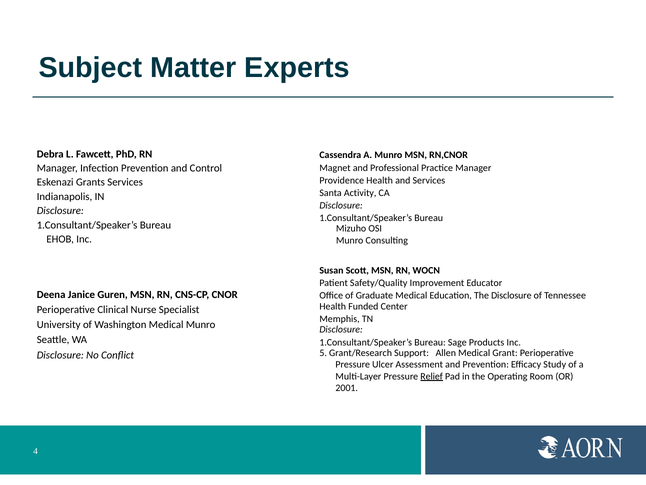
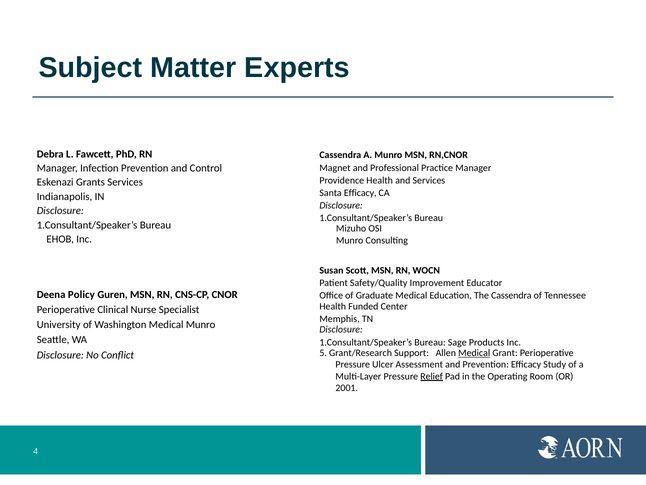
Santa Activity: Activity -> Efficacy (360, 193)
Janice: Janice -> Policy (81, 294)
The Disclosure: Disclosure -> Cassendra (511, 295)
Medical underline: none -> present (474, 352)
